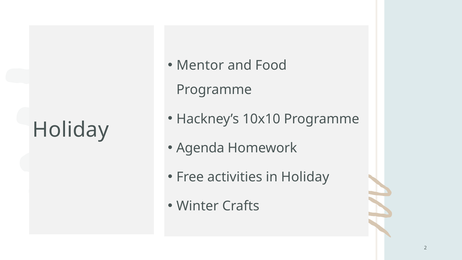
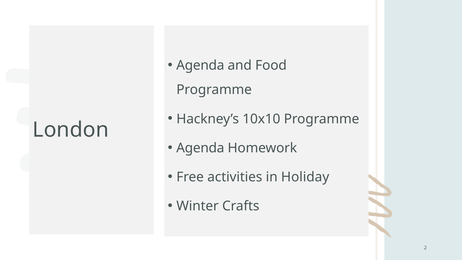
Mentor: Mentor -> Agenda (200, 65)
Holiday: Holiday -> London (71, 130)
